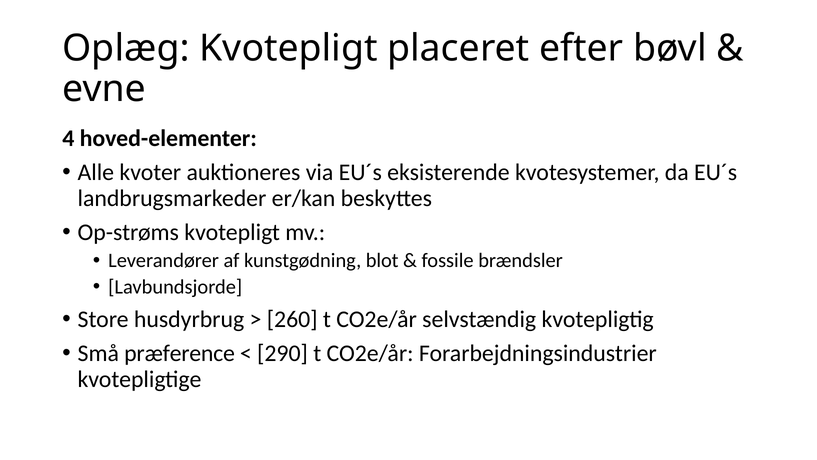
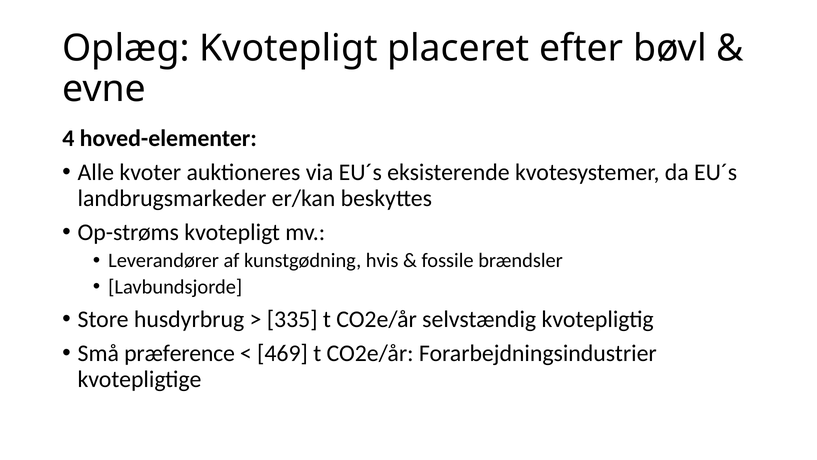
blot: blot -> hvis (382, 260)
260: 260 -> 335 (292, 319)
290: 290 -> 469 (283, 353)
